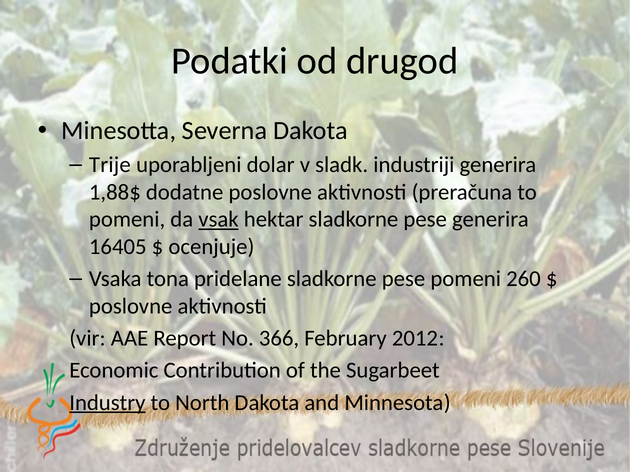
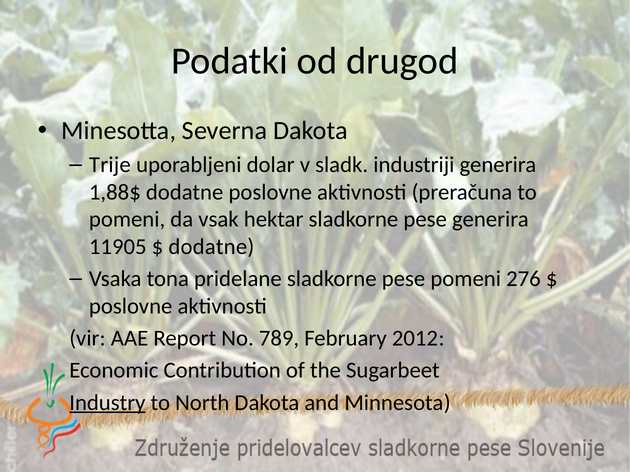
vsak underline: present -> none (218, 220)
16405: 16405 -> 11905 (118, 247)
ocenjuje: ocenjuje -> dodatne (211, 247)
260: 260 -> 276 (523, 279)
366: 366 -> 789 (279, 339)
